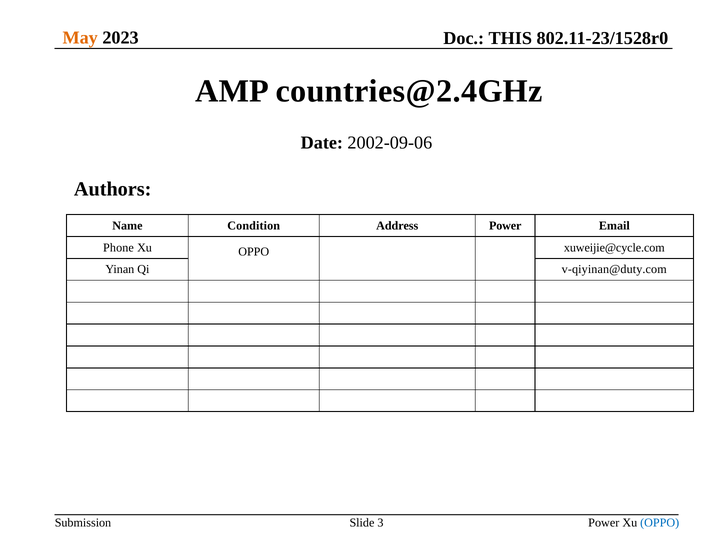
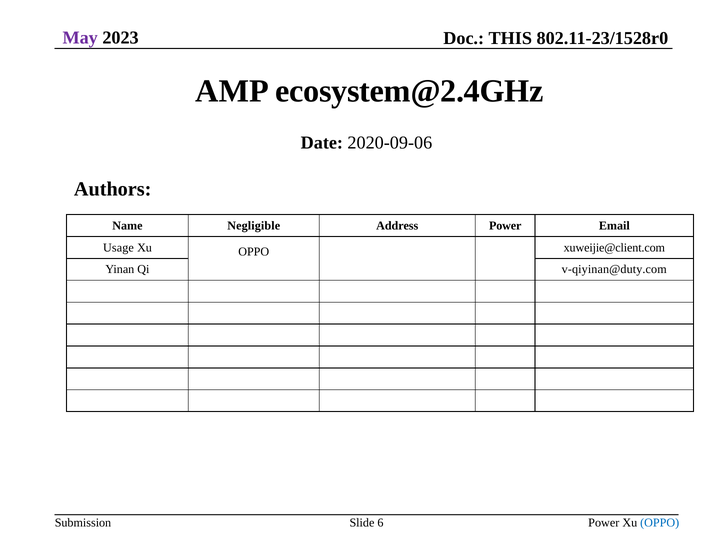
May colour: orange -> purple (80, 38)
countries@2.4GHz: countries@2.4GHz -> ecosystem@2.4GHz (409, 91)
2002-09-06: 2002-09-06 -> 2020-09-06 (390, 143)
Condition: Condition -> Negligible (254, 226)
Phone: Phone -> Usage (118, 248)
xuweijie@cycle.com: xuweijie@cycle.com -> xuweijie@client.com (614, 248)
3: 3 -> 6 (380, 523)
